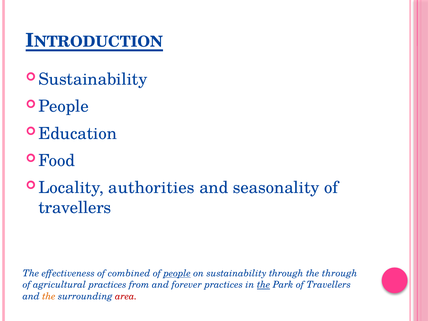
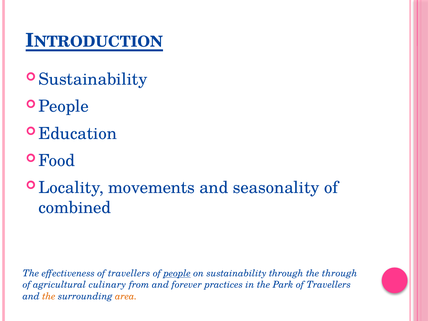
authorities: authorities -> movements (152, 188)
travellers: travellers -> combined (75, 208)
effectiveness of combined: combined -> travellers (129, 273)
agricultural practices: practices -> culinary (107, 285)
the underline: present -> none (264, 285)
area colour: red -> orange (126, 296)
